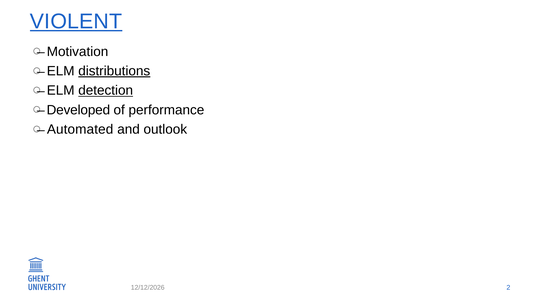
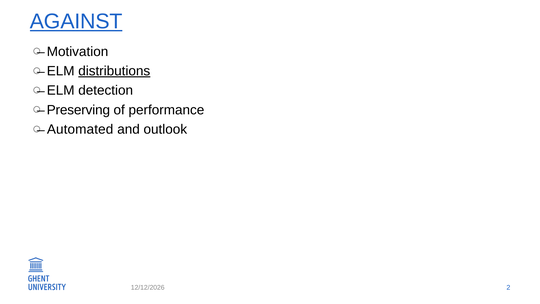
VIOLENT: VIOLENT -> AGAINST (76, 21)
detection underline: present -> none (106, 90)
Developed: Developed -> Preserving (78, 110)
